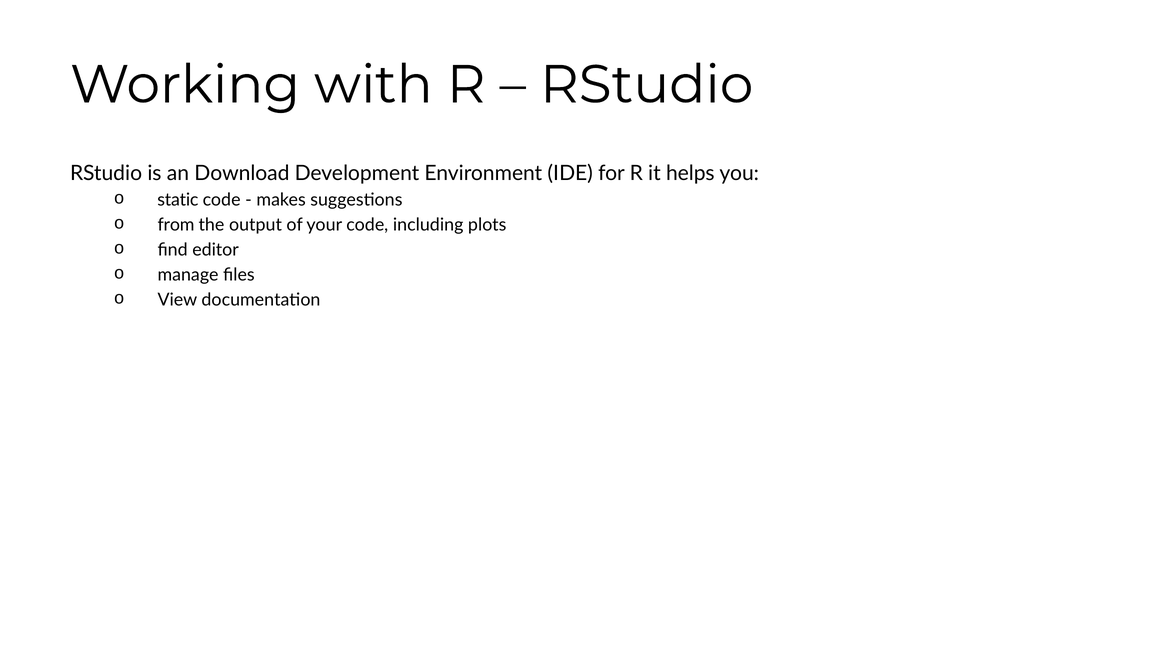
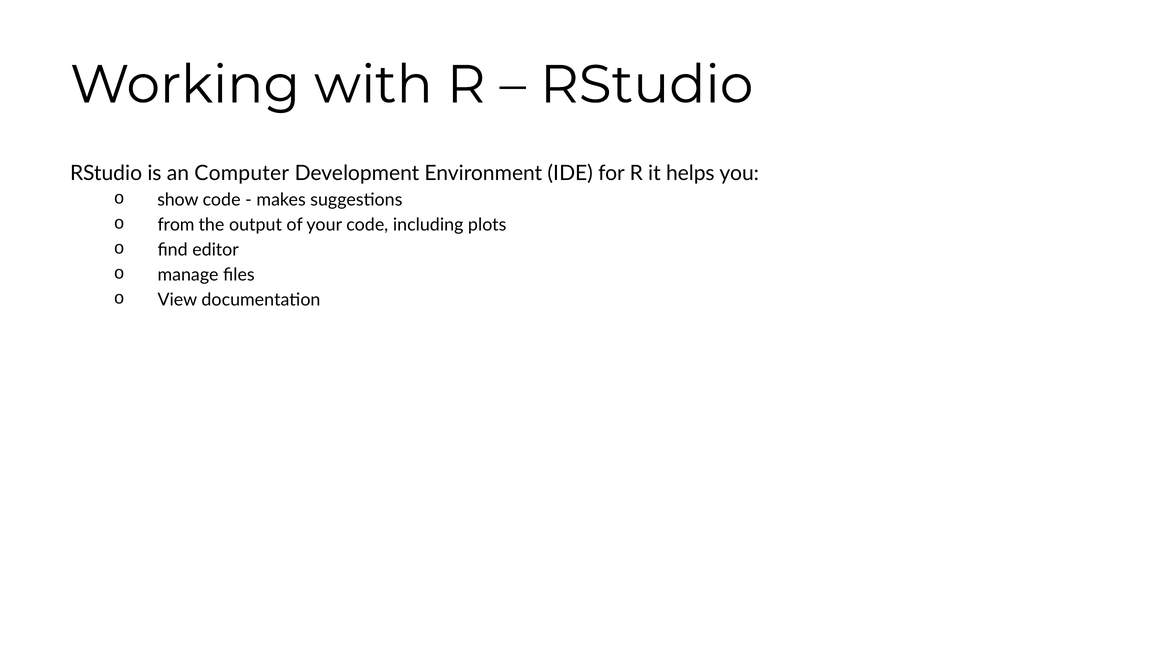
Download: Download -> Computer (242, 173)
static: static -> show (178, 200)
